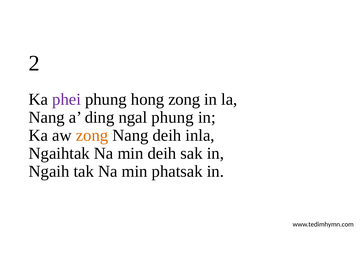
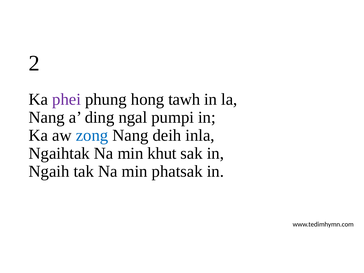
hong zong: zong -> tawh (184, 99)
ngal phung: phung -> pumpi (173, 117)
zong colour: orange -> blue (92, 135)
min deih: deih -> khut (162, 153)
